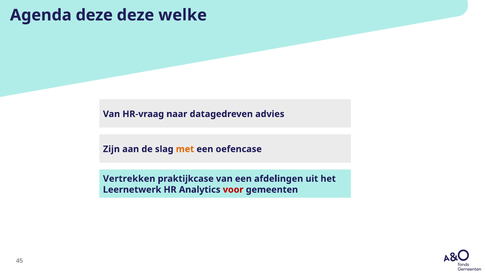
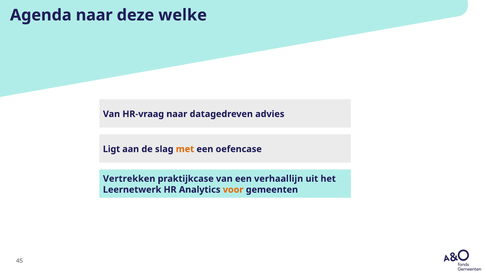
Agenda deze: deze -> naar (94, 15)
Zijn: Zijn -> Ligt (111, 149)
afdelingen: afdelingen -> verhaallijn (279, 179)
voor colour: red -> orange (233, 190)
